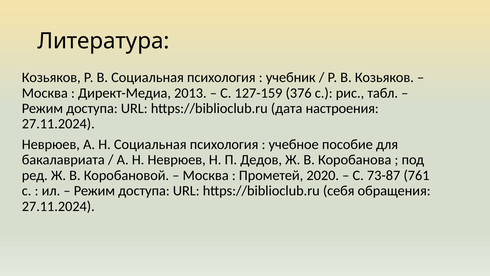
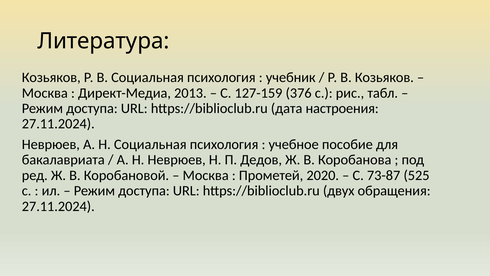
761: 761 -> 525 (417, 175)
себя: себя -> двух (339, 191)
